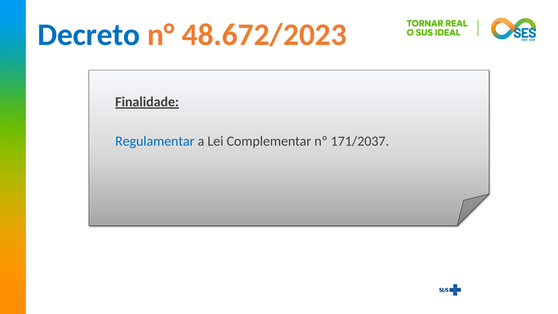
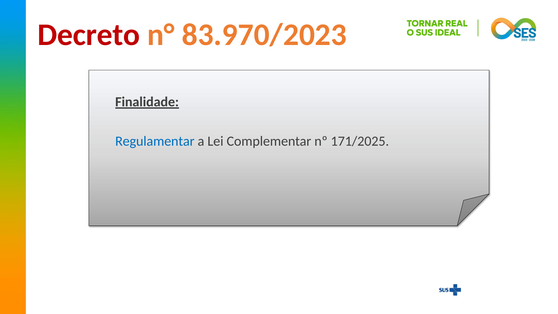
Decreto colour: blue -> red (89, 35)
48.672/2023: 48.672/2023 -> 83.970/2023 (264, 35)
171/2037: 171/2037 -> 171/2025 (360, 141)
